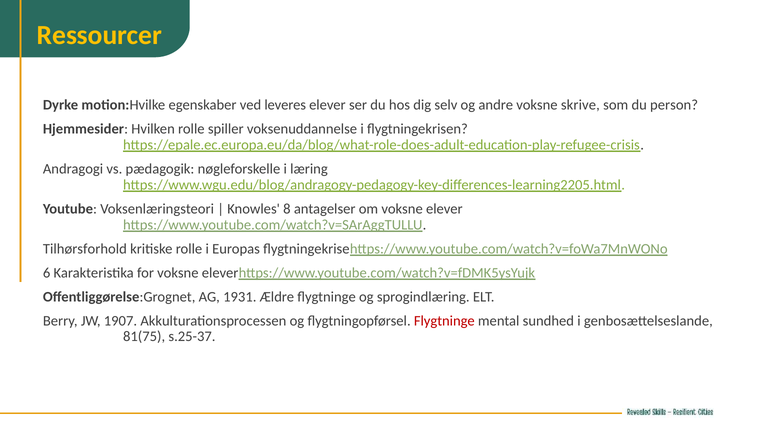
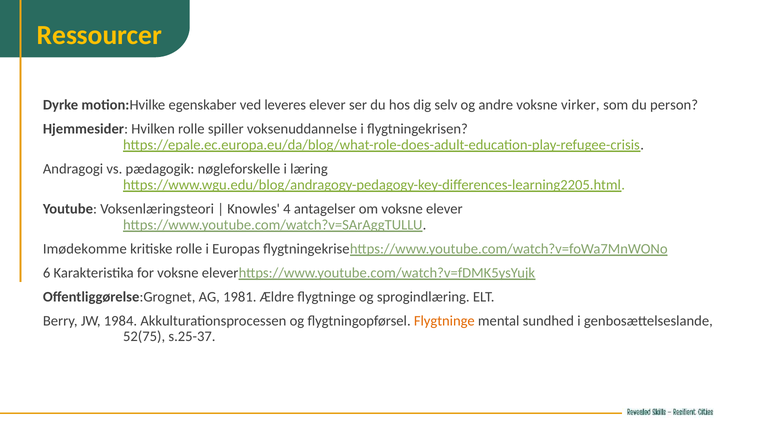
skrive: skrive -> virker (580, 105)
8: 8 -> 4 (287, 209)
Tilhørsforhold: Tilhørsforhold -> Imødekomme (85, 249)
1931: 1931 -> 1981 (240, 297)
1907: 1907 -> 1984 (120, 321)
Flygtninge colour: red -> orange (444, 321)
81(75: 81(75 -> 52(75 (144, 337)
